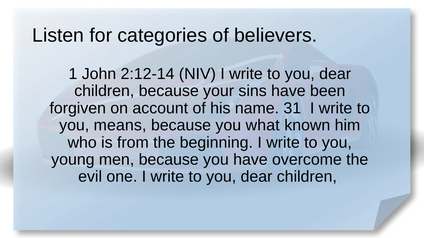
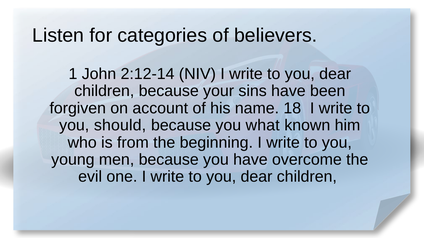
31: 31 -> 18 (292, 108)
means: means -> should (120, 126)
